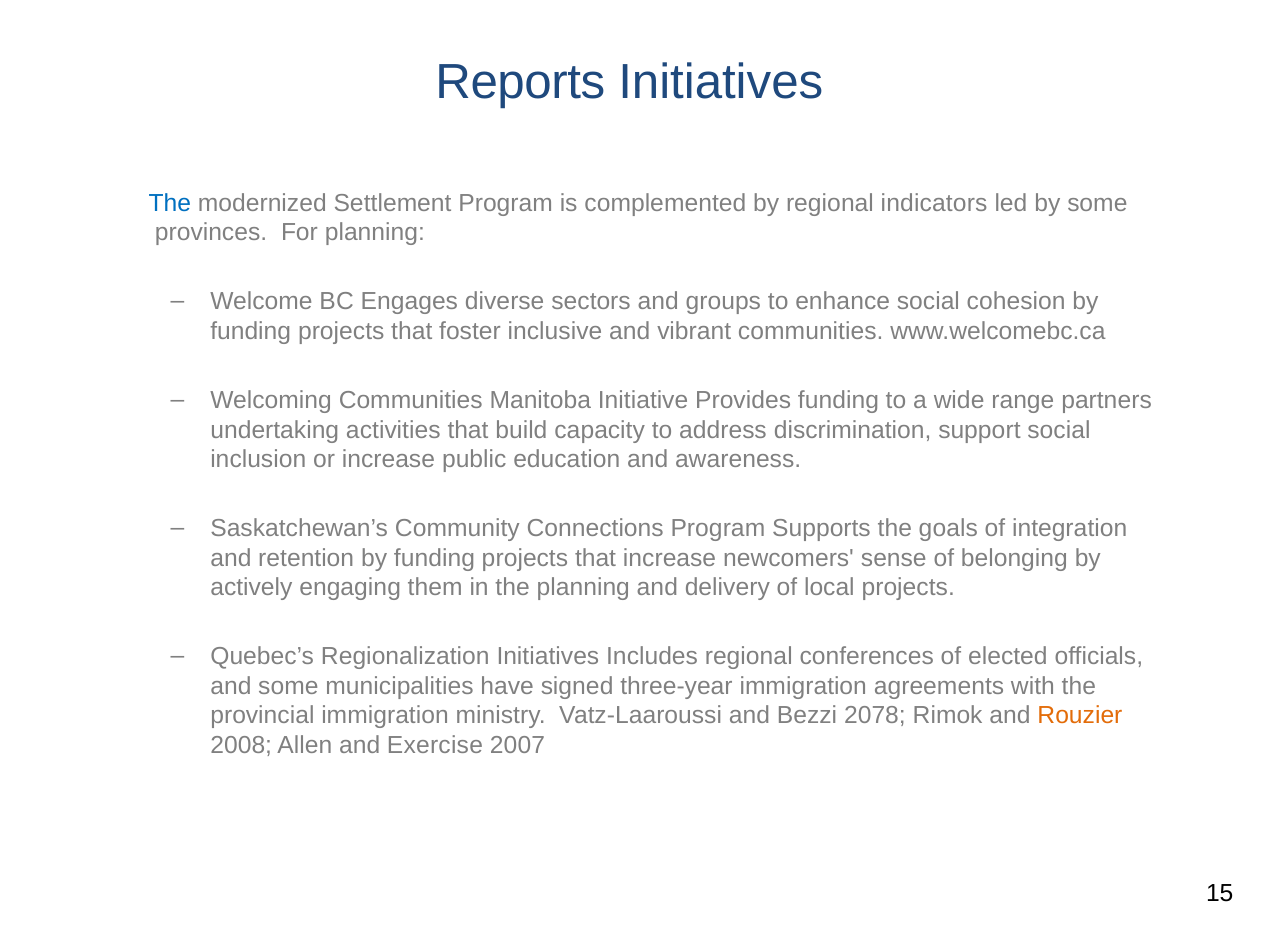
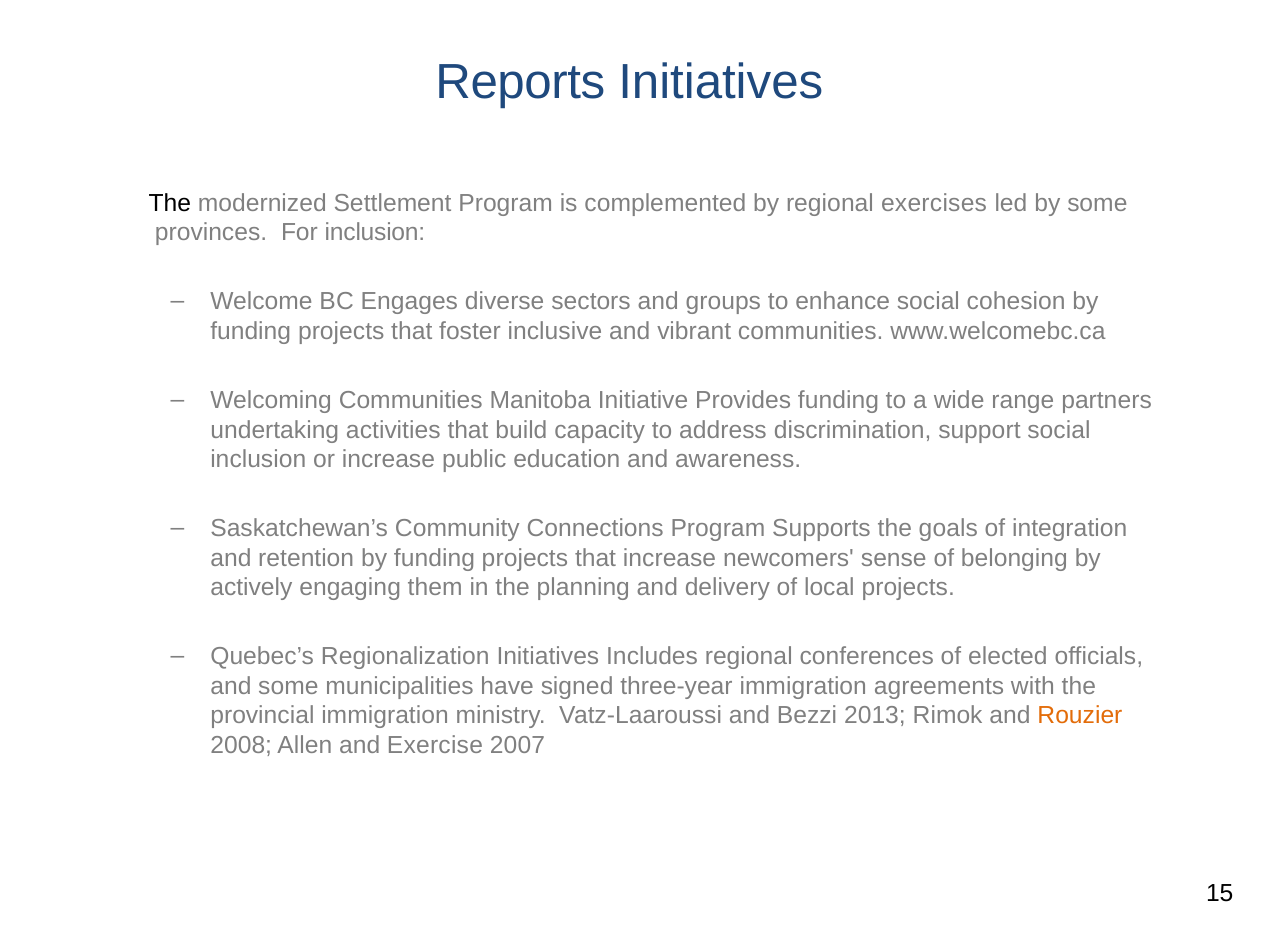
The colour: blue -> black (170, 203)
indicators: indicators -> exercises (934, 203)
For planning: planning -> inclusion (375, 233)
2078: 2078 -> 2013 (875, 716)
